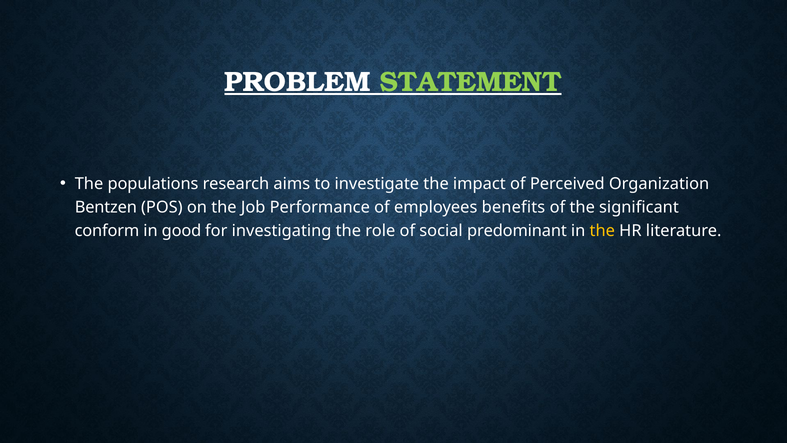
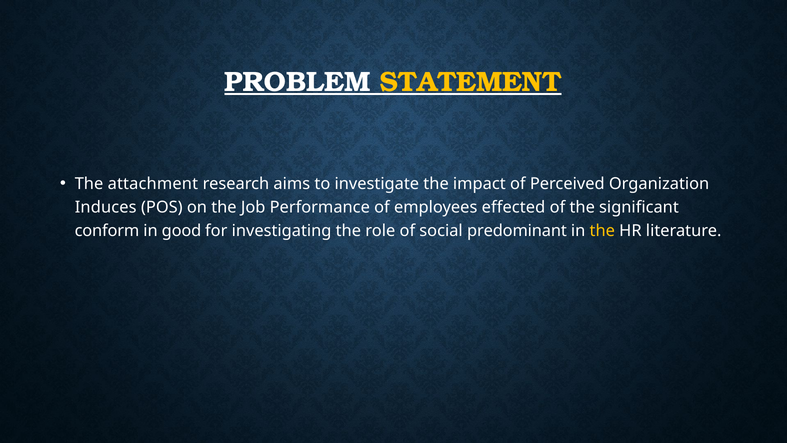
STATEMENT colour: light green -> yellow (471, 82)
populations: populations -> attachment (153, 183)
Bentzen: Bentzen -> Induces (106, 207)
benefits: benefits -> effected (513, 207)
